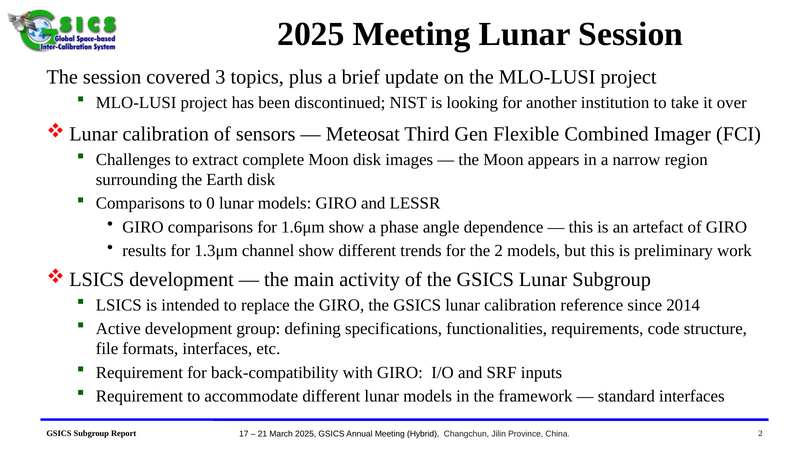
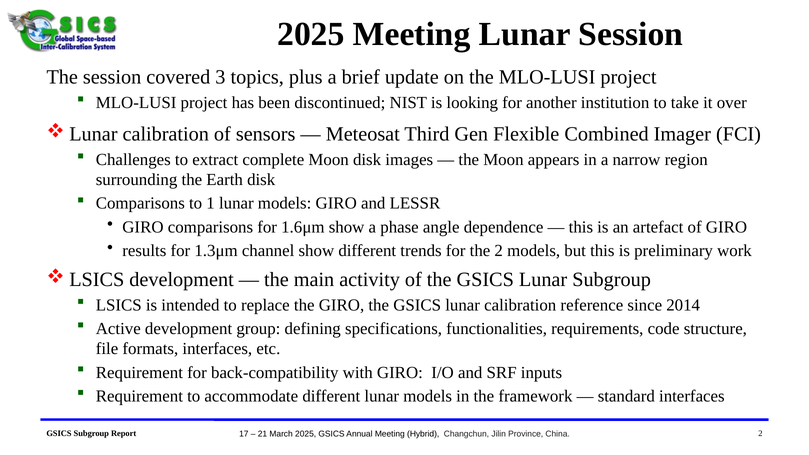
0: 0 -> 1 (211, 203)
